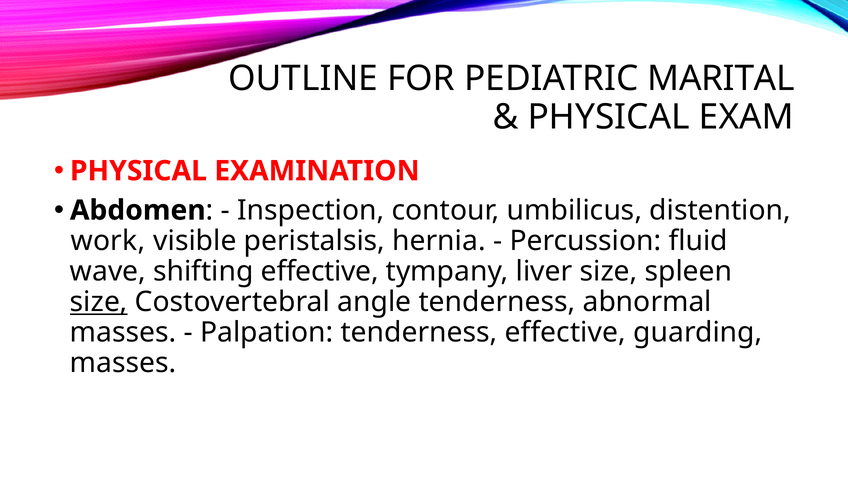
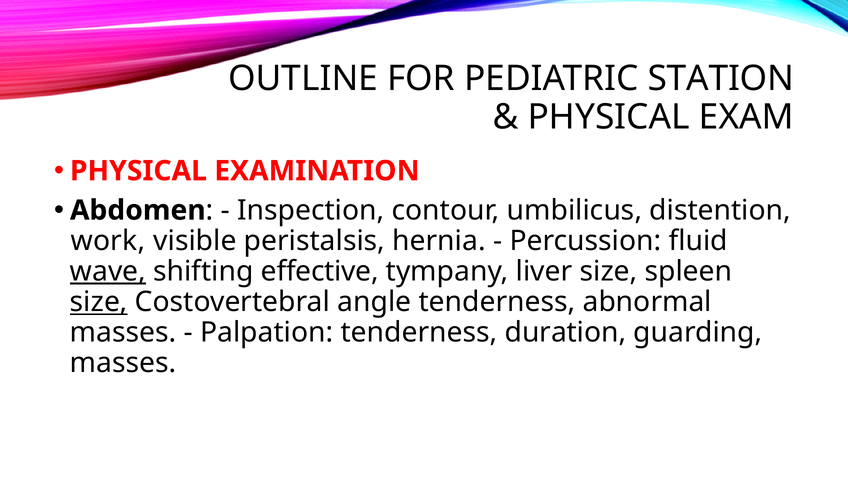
MARITAL: MARITAL -> STATION (721, 79)
wave underline: none -> present (108, 271)
tenderness effective: effective -> duration (565, 333)
